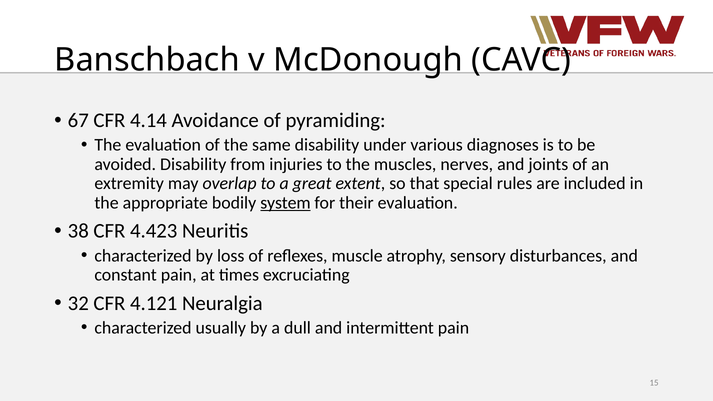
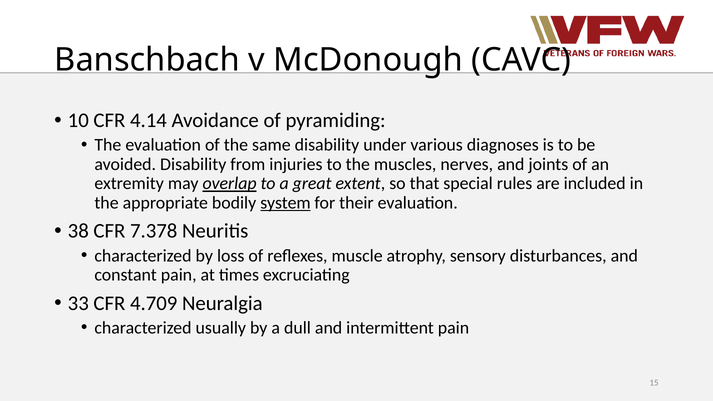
67: 67 -> 10 (78, 121)
overlap underline: none -> present (230, 184)
4.423: 4.423 -> 7.378 (154, 231)
32: 32 -> 33 (78, 303)
4.121: 4.121 -> 4.709 (154, 303)
